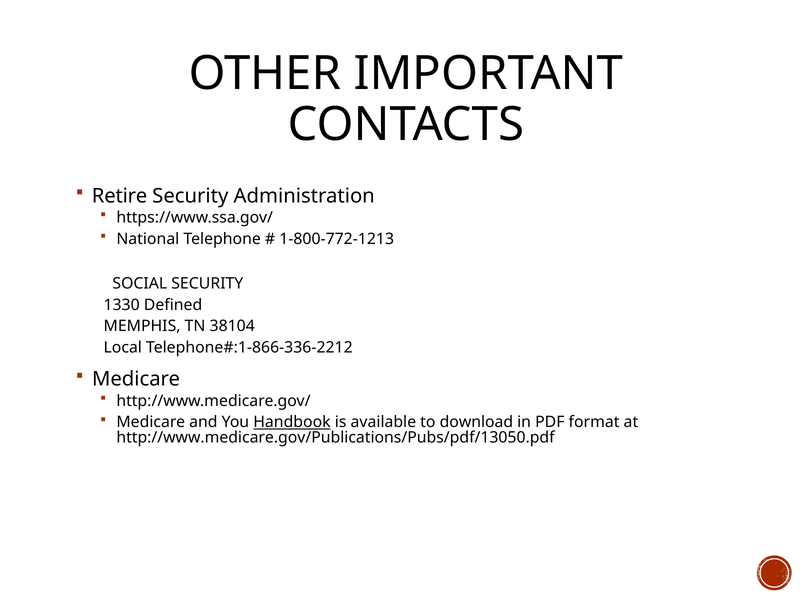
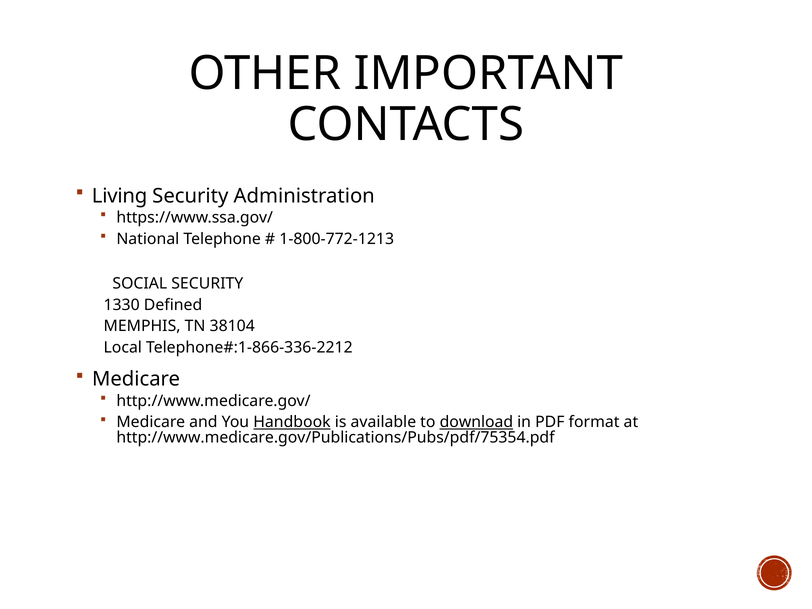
Retire: Retire -> Living (120, 196)
download underline: none -> present (476, 422)
http://www.medicare.gov/Publications/Pubs/pdf/13050.pdf: http://www.medicare.gov/Publications/Pubs/pdf/13050.pdf -> http://www.medicare.gov/Publications/Pubs/pdf/75354.pdf (336, 438)
